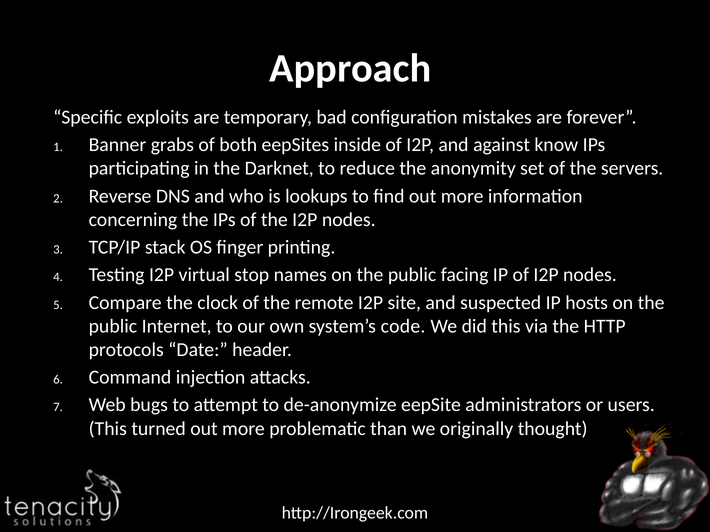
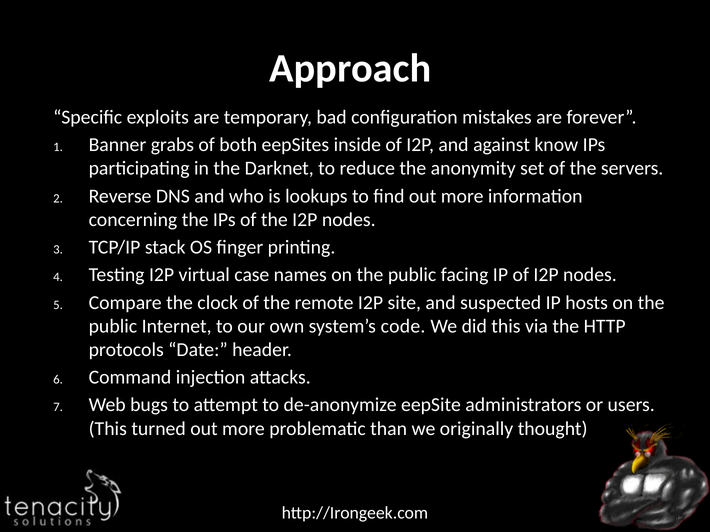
stop: stop -> case (252, 275)
